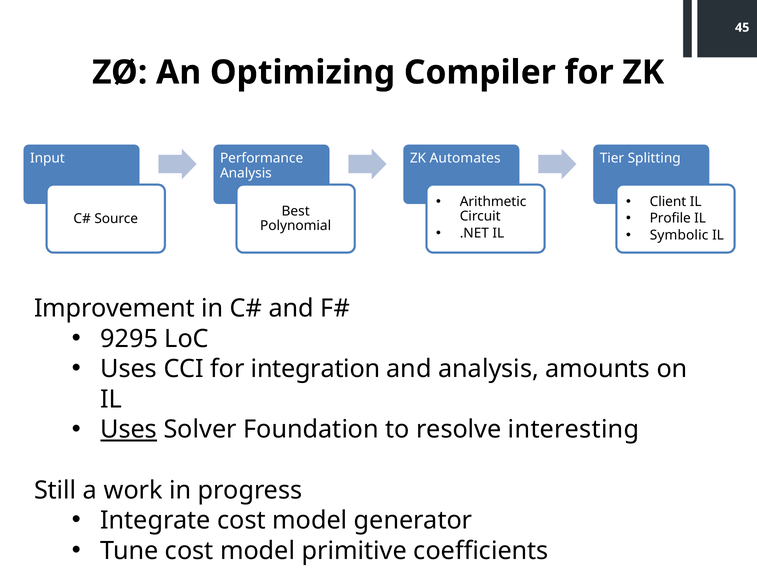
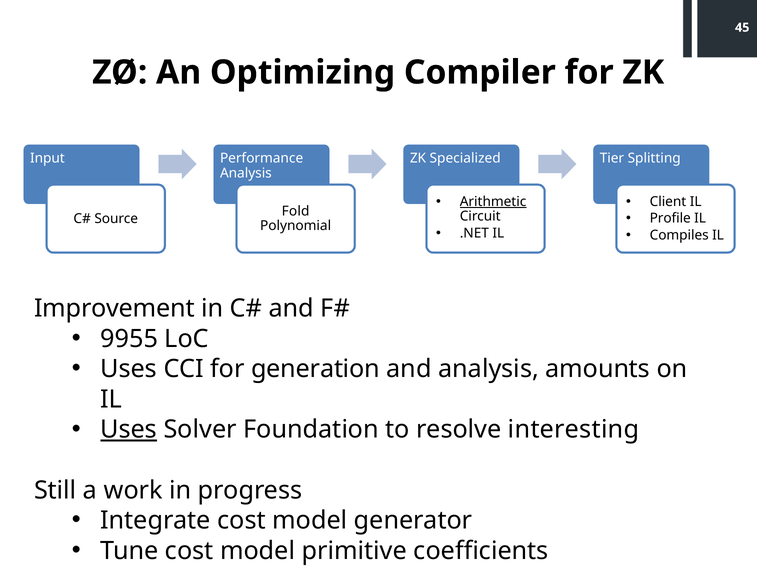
Automates: Automates -> Specialized (465, 158)
Arithmetic underline: none -> present (493, 202)
Best: Best -> Fold (296, 211)
Symbolic: Symbolic -> Compiles (679, 235)
9295: 9295 -> 9955 (129, 339)
integration: integration -> generation (315, 369)
